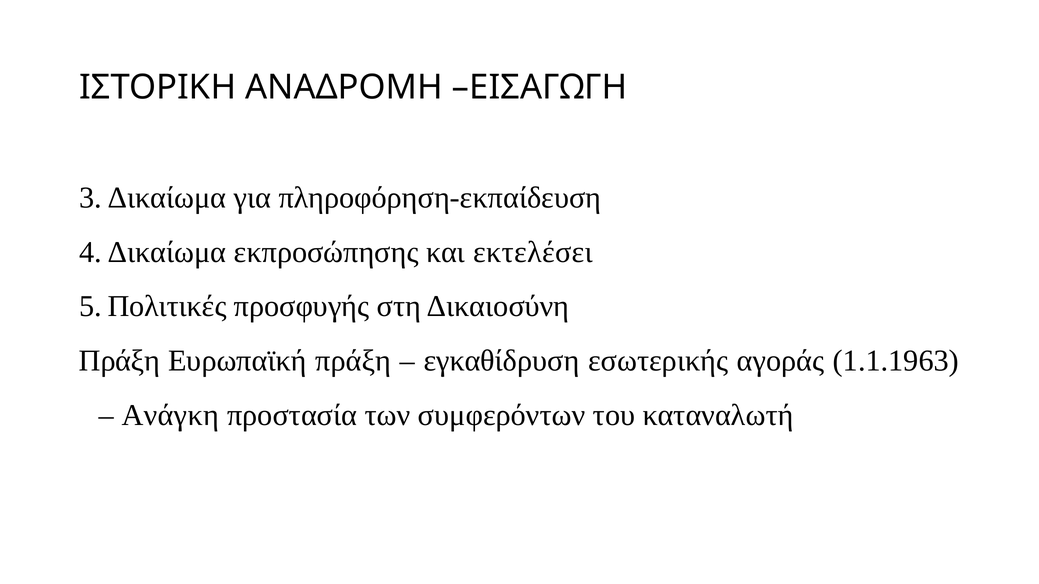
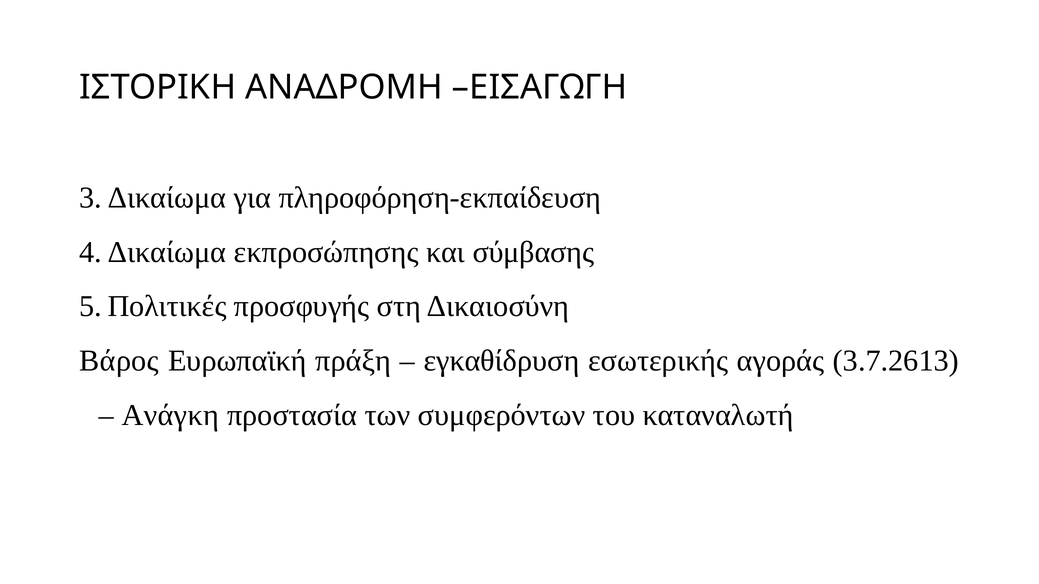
εκτελέσει: εκτελέσει -> σύμβασης (533, 252)
Πράξη: Πράξη -> Βάρος (119, 361)
1.1.1963: 1.1.1963 -> 3.7.2613 (896, 361)
